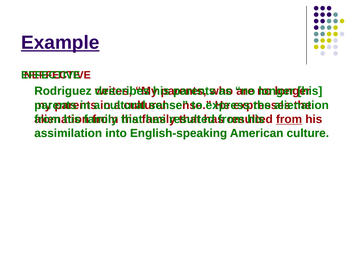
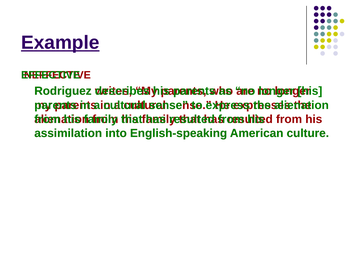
from underline: present -> none (289, 119)
